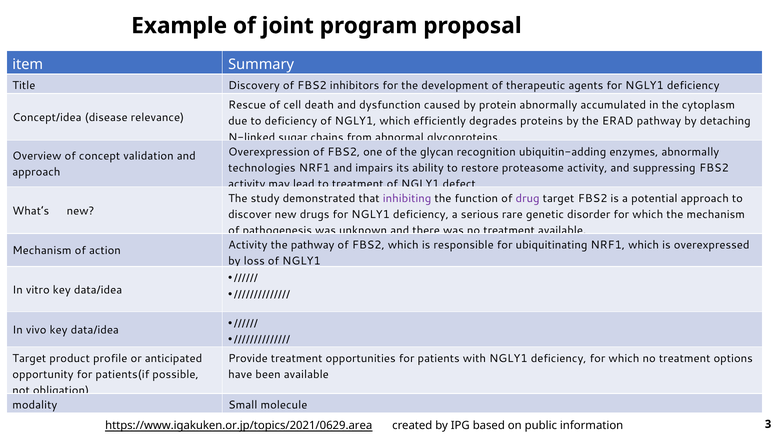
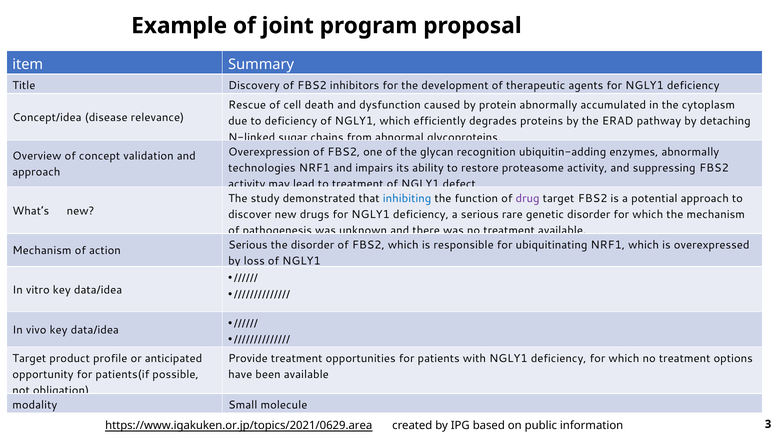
inhibiting colour: purple -> blue (407, 198)
action Activity: Activity -> Serious (248, 245)
the pathway: pathway -> disorder (313, 245)
